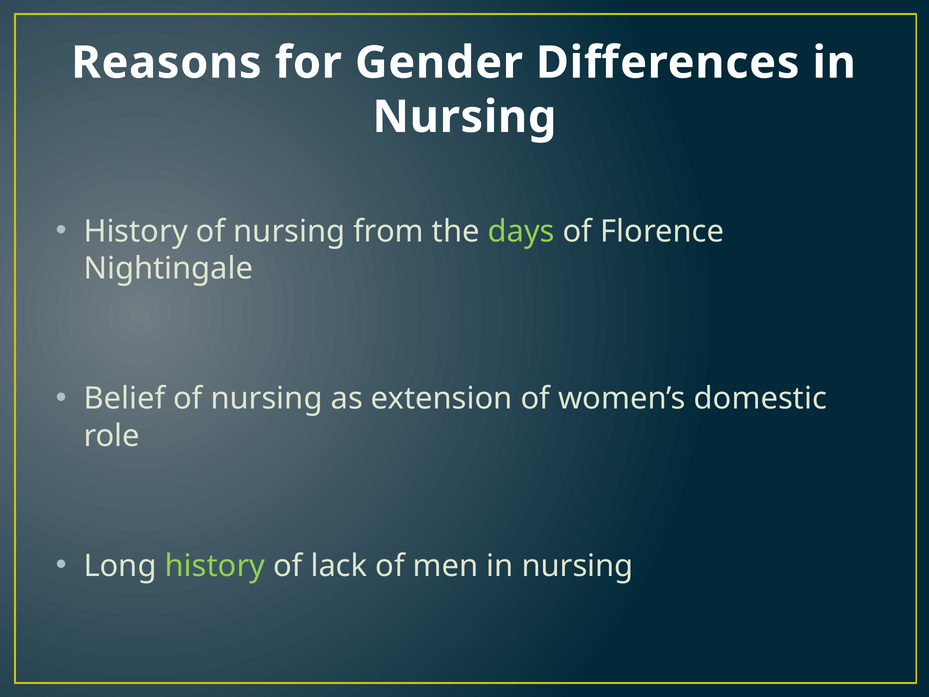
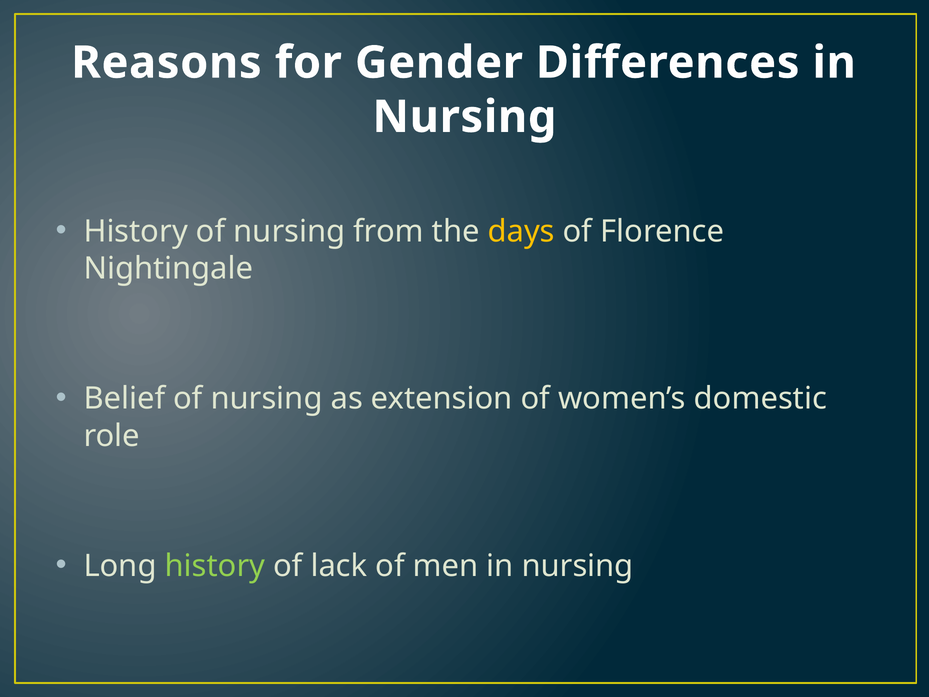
days colour: light green -> yellow (521, 231)
